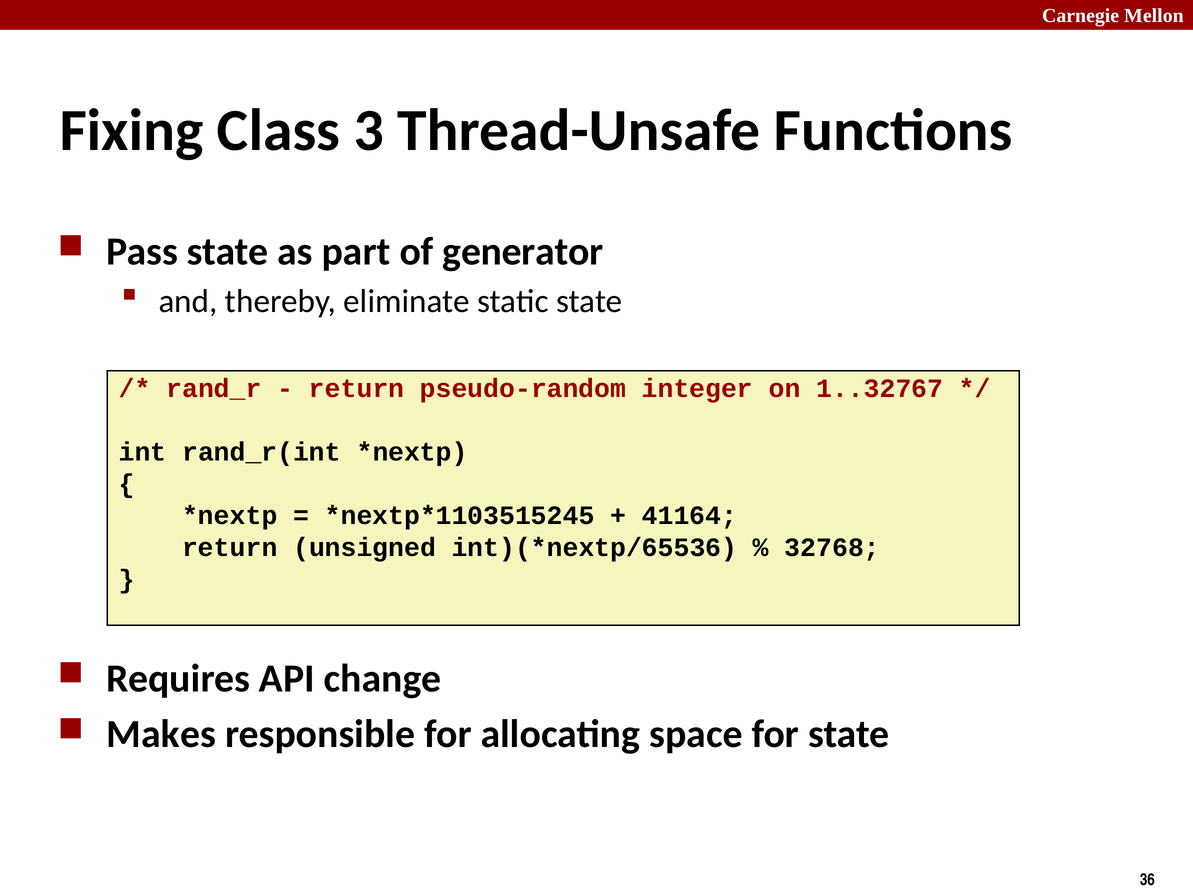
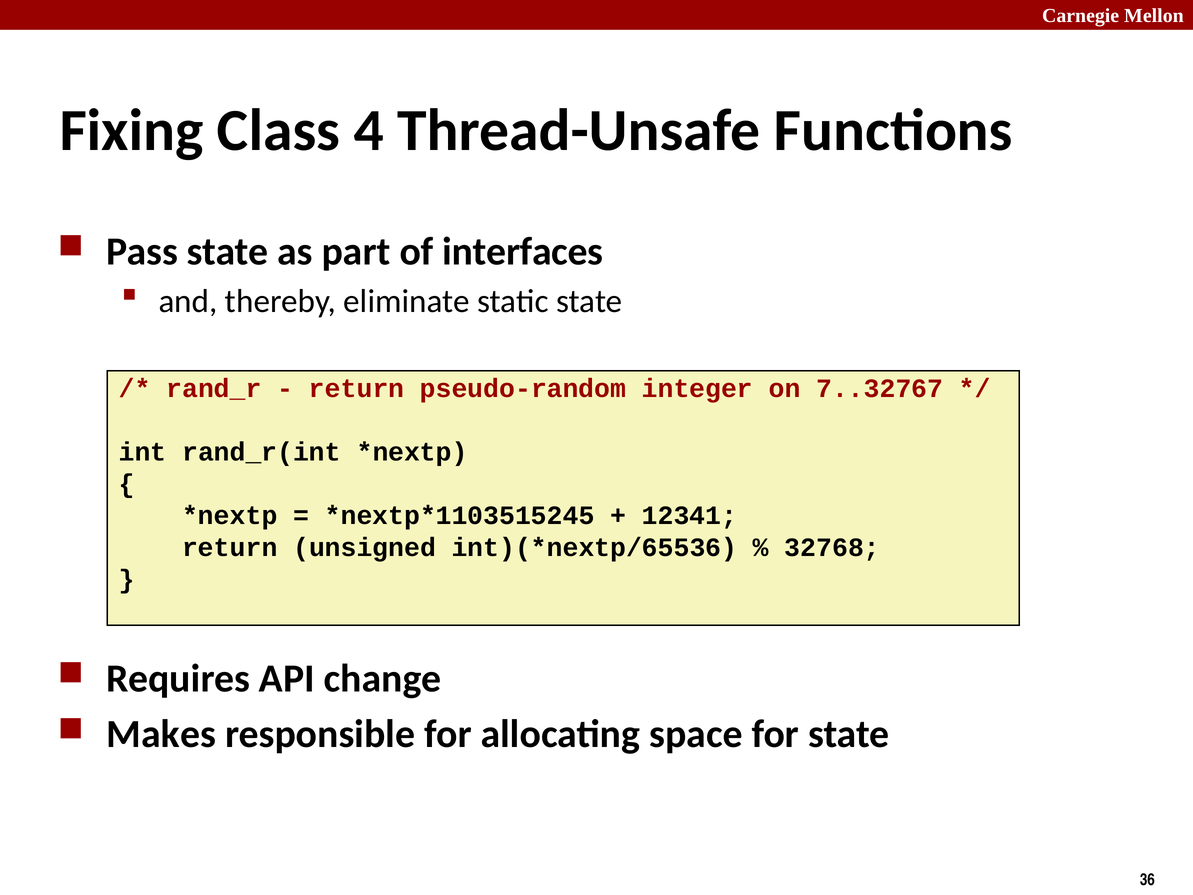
3: 3 -> 4 (369, 131)
generator: generator -> interfaces (523, 252)
1..32767: 1..32767 -> 7..32767 (880, 388)
41164: 41164 -> 12341 (689, 516)
